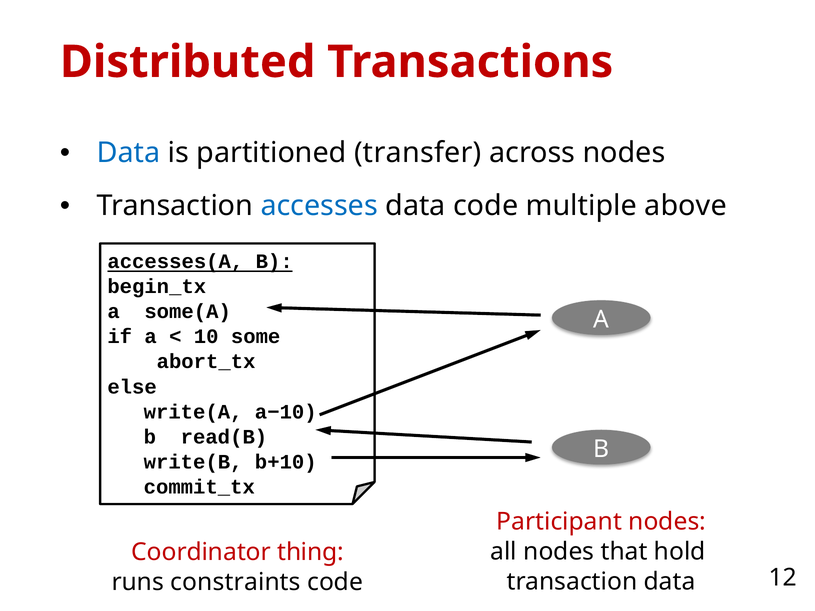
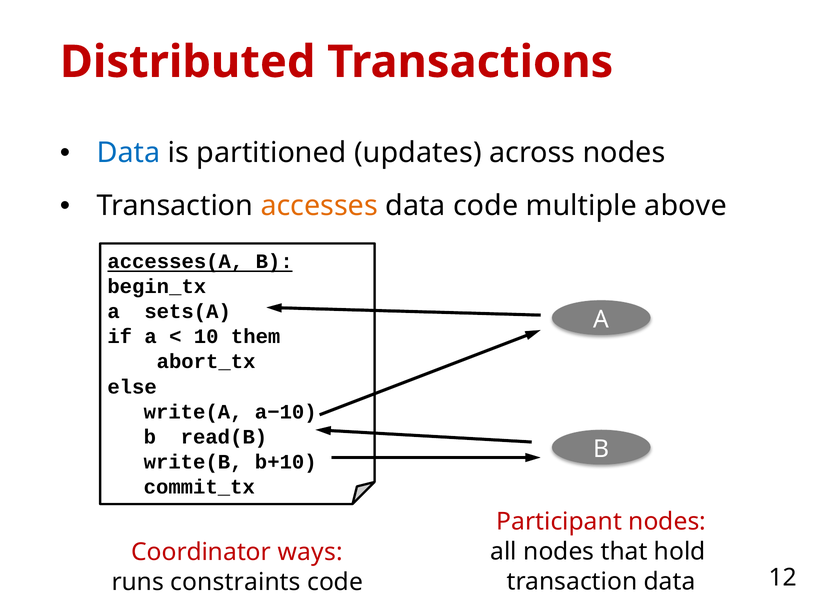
transfer: transfer -> updates (418, 153)
accesses colour: blue -> orange (319, 206)
some(A: some(A -> sets(A (188, 312)
some: some -> them (256, 337)
thing: thing -> ways (310, 553)
